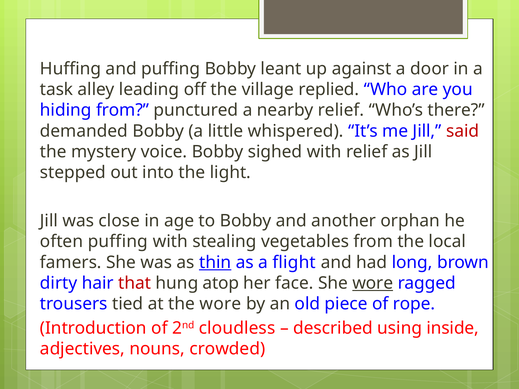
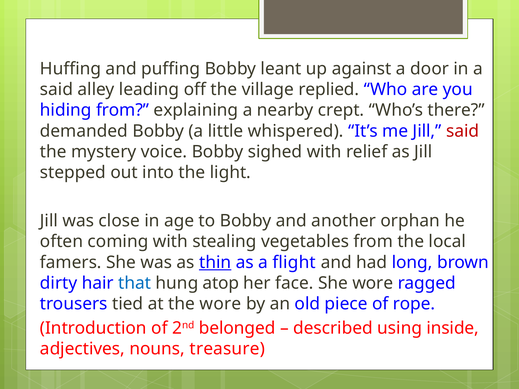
task: task -> said (57, 90)
punctured: punctured -> explaining (196, 110)
nearby relief: relief -> crept (341, 110)
often puffing: puffing -> coming (118, 242)
that colour: red -> blue (135, 283)
wore underline: present -> none (373, 283)
cloudless: cloudless -> belonged (237, 328)
crowded: crowded -> treasure (227, 349)
